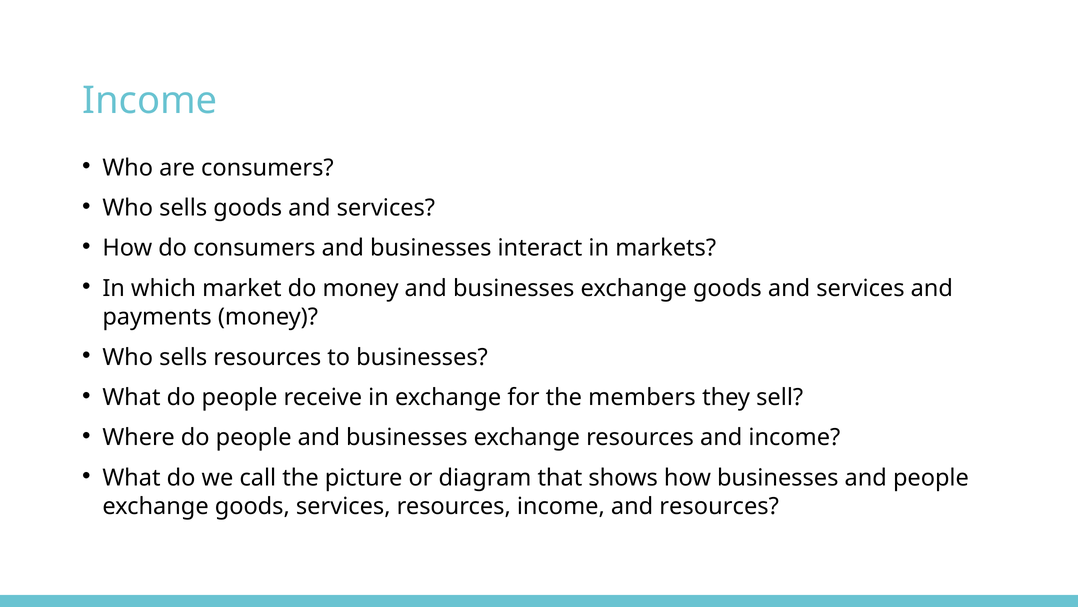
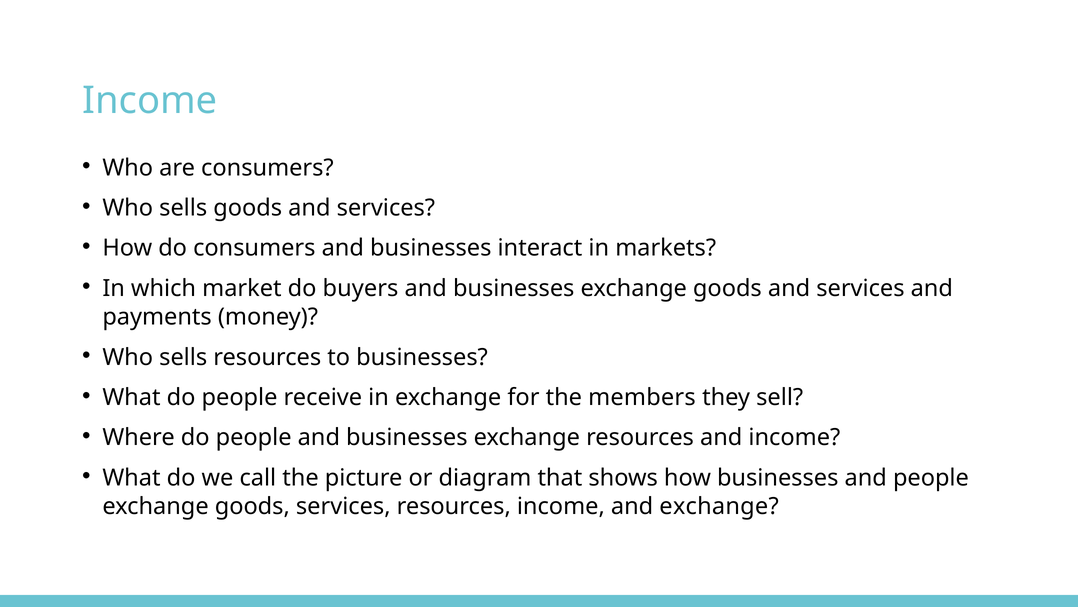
do money: money -> buyers (360, 288)
and resources: resources -> exchange (719, 506)
